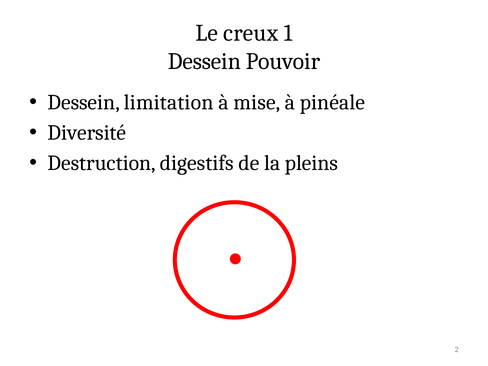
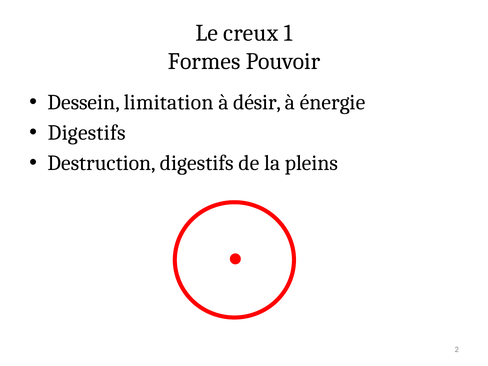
Dessein: Dessein -> Formes (204, 61)
mise: mise -> désir (257, 102)
pinéale: pinéale -> énergie (333, 102)
Diversité: Diversité -> Digestifs (87, 133)
